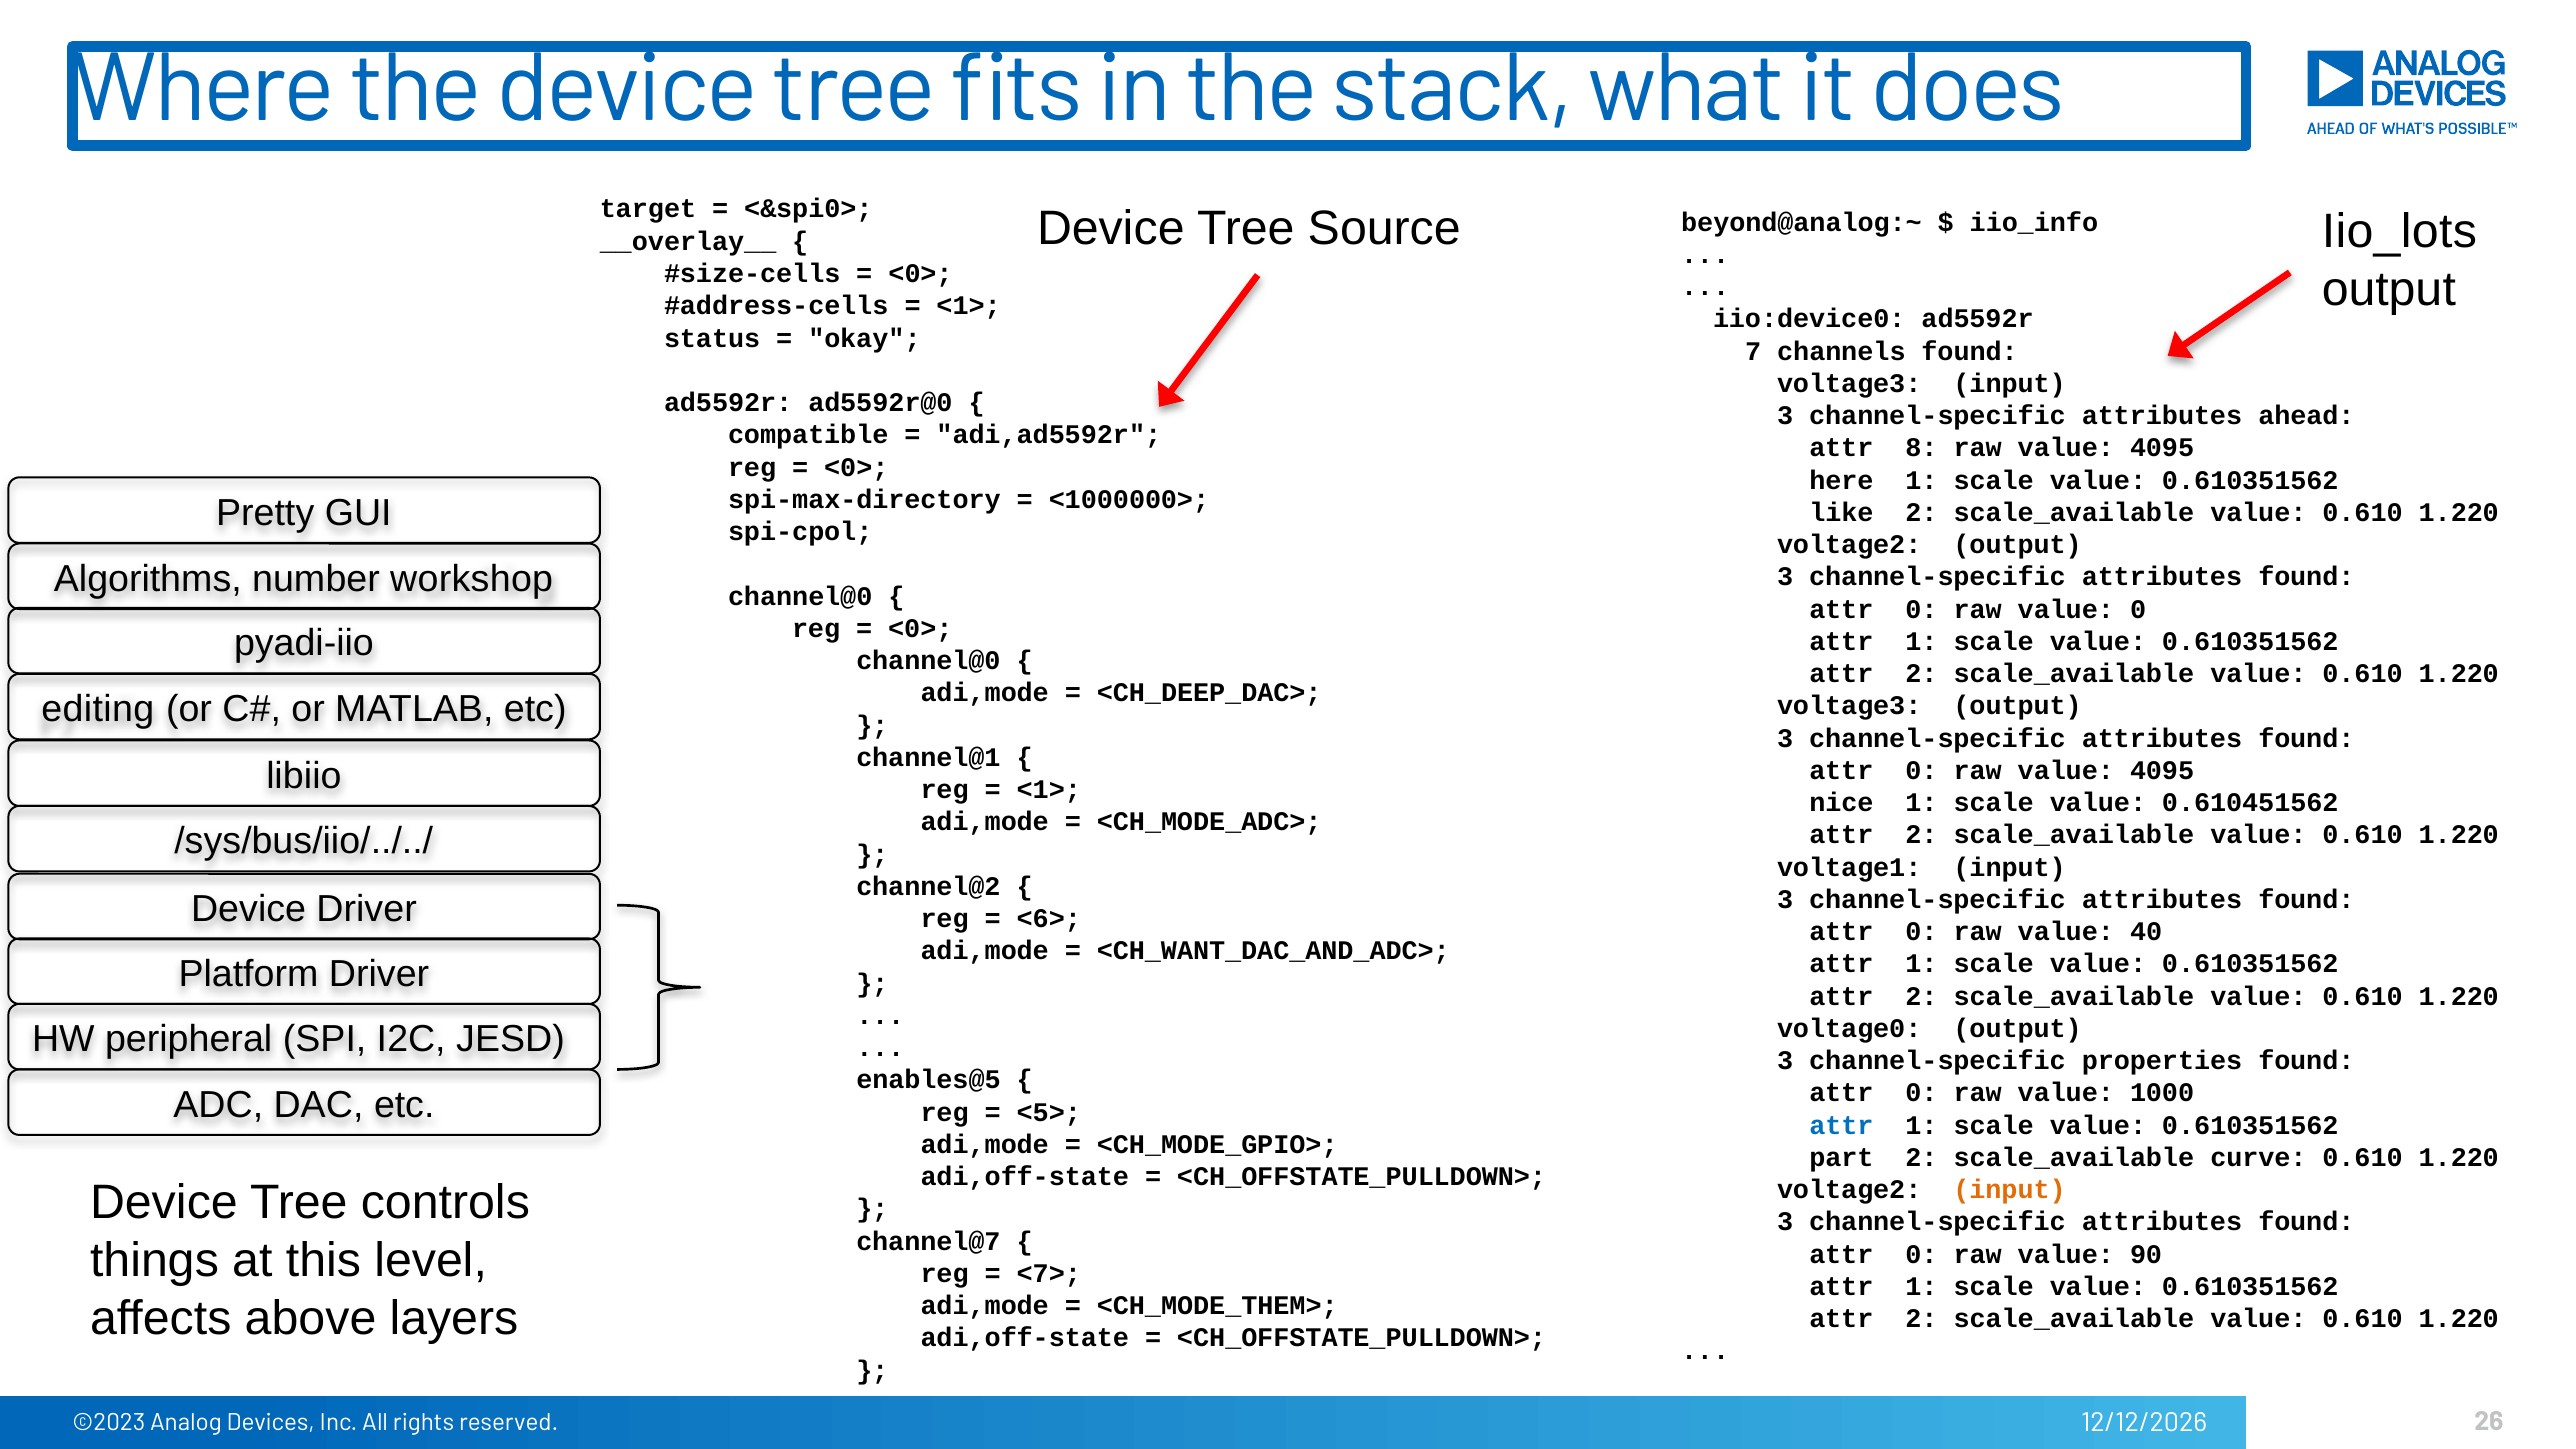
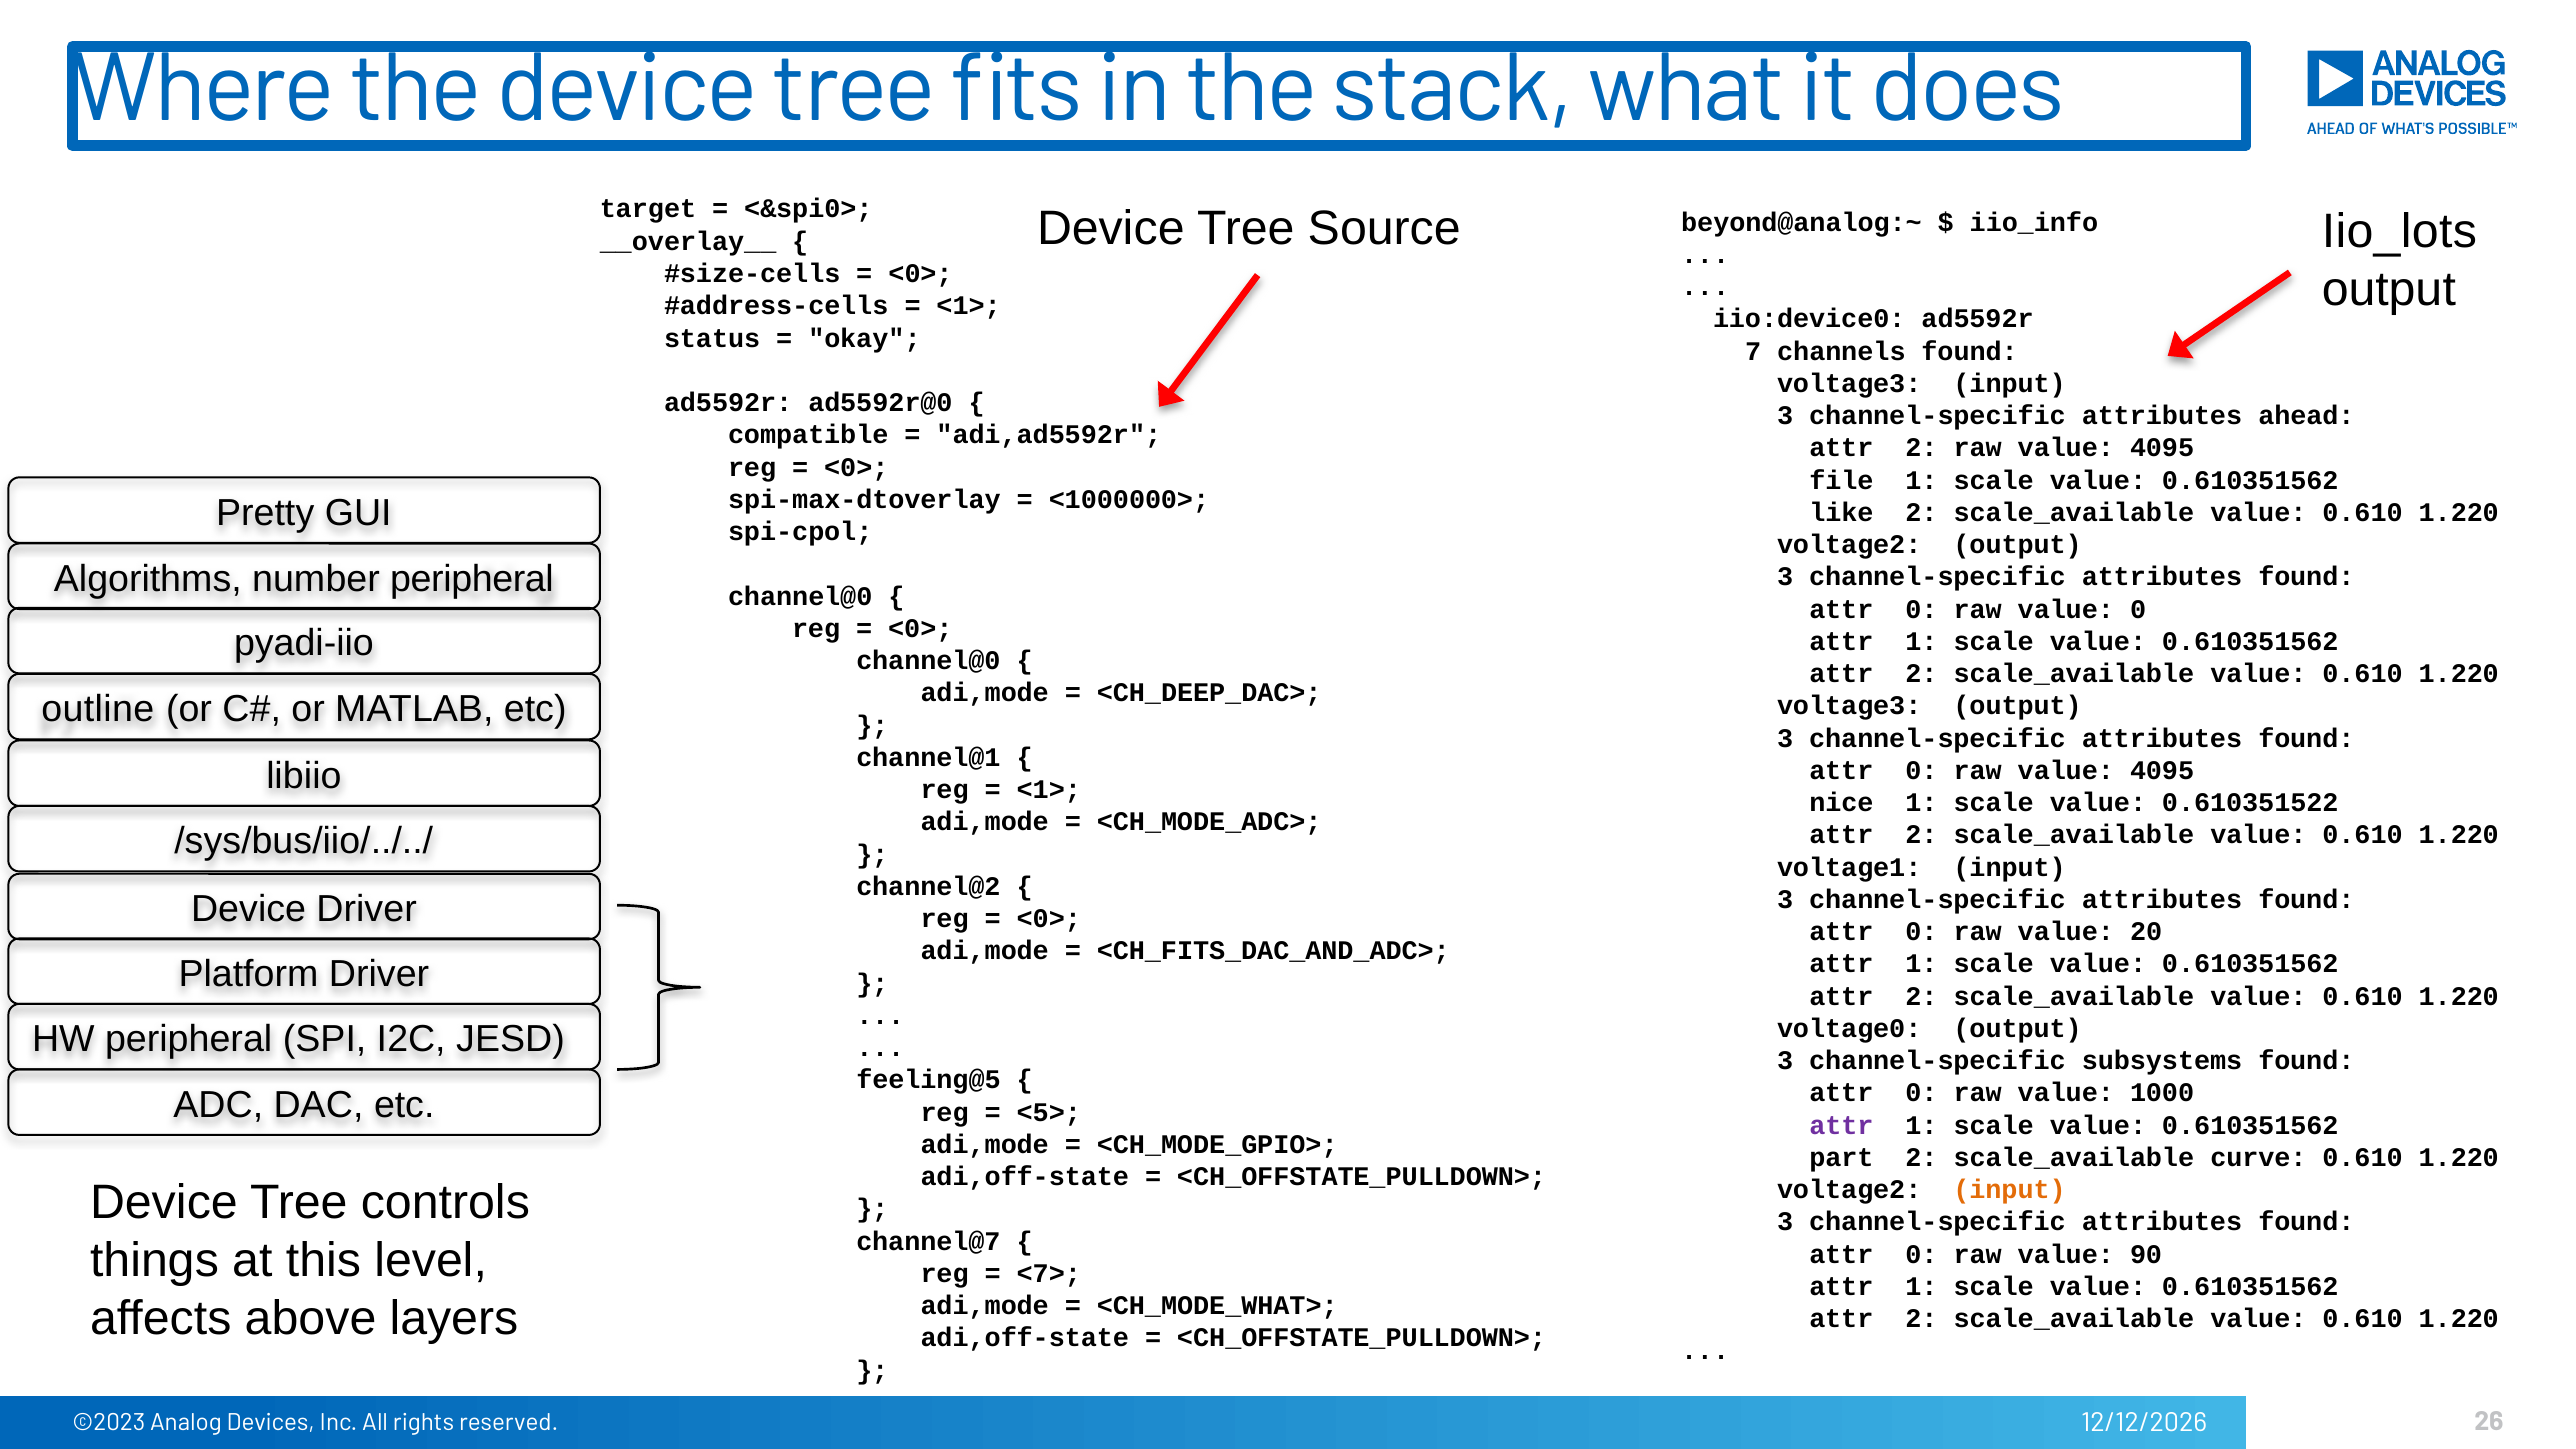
8: 8 -> 2 (1921, 448)
here: here -> file (1841, 480)
spi-max-directory: spi-max-directory -> spi-max-dtoverlay (864, 499)
number workshop: workshop -> peripheral (472, 579)
editing: editing -> outline (98, 709)
0.610451562: 0.610451562 -> 0.610351522 (2250, 803)
<6>: <6> -> <0> (1049, 919)
40: 40 -> 20 (2146, 932)
<CH_WANT_DAC_AND_ADC>: <CH_WANT_DAC_AND_ADC> -> <CH_FITS_DAC_AND_ADC> (1273, 951)
properties: properties -> subsystems (2162, 1061)
enables@5: enables@5 -> feeling@5 (928, 1080)
attr colour: blue -> purple (1841, 1125)
<CH_MODE_THEM>: <CH_MODE_THEM> -> <CH_MODE_WHAT> (1217, 1306)
